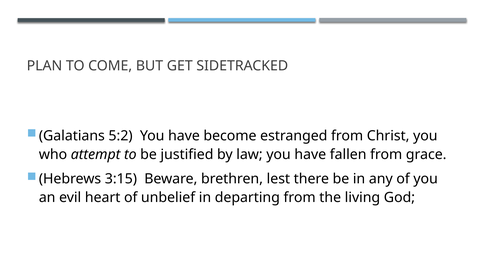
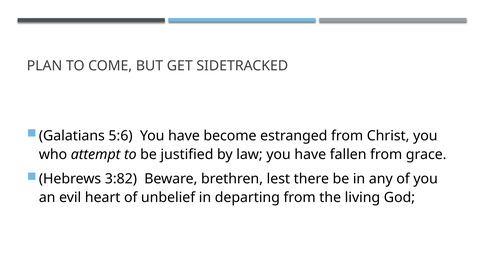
5:2: 5:2 -> 5:6 (121, 136)
3:15: 3:15 -> 3:82 (121, 179)
